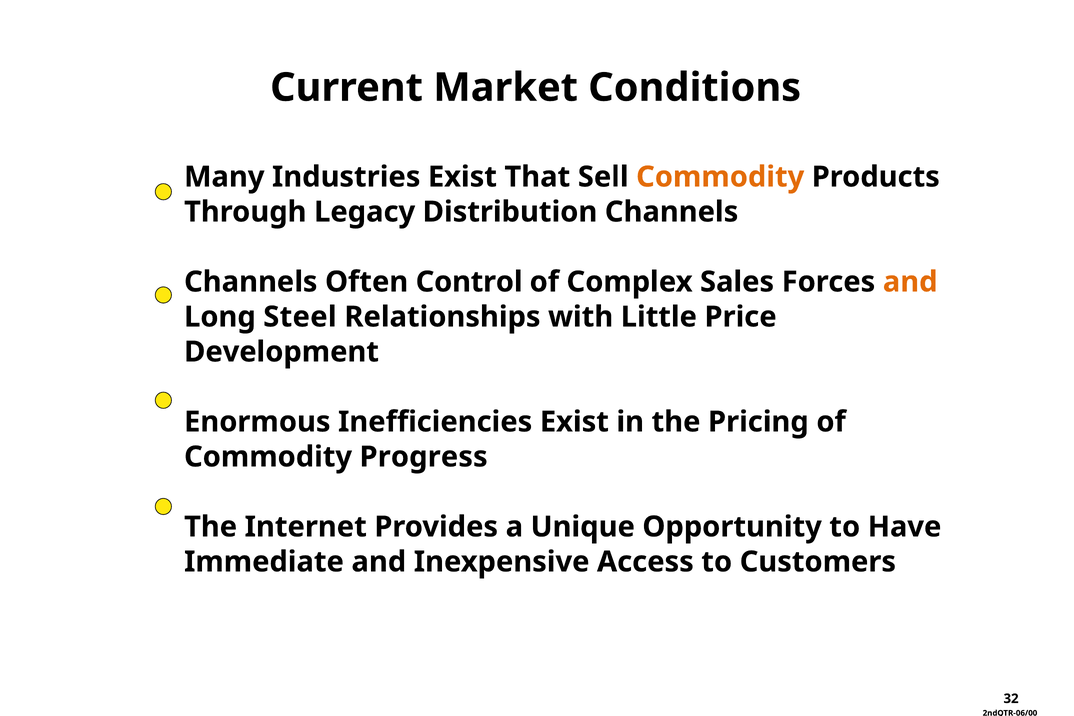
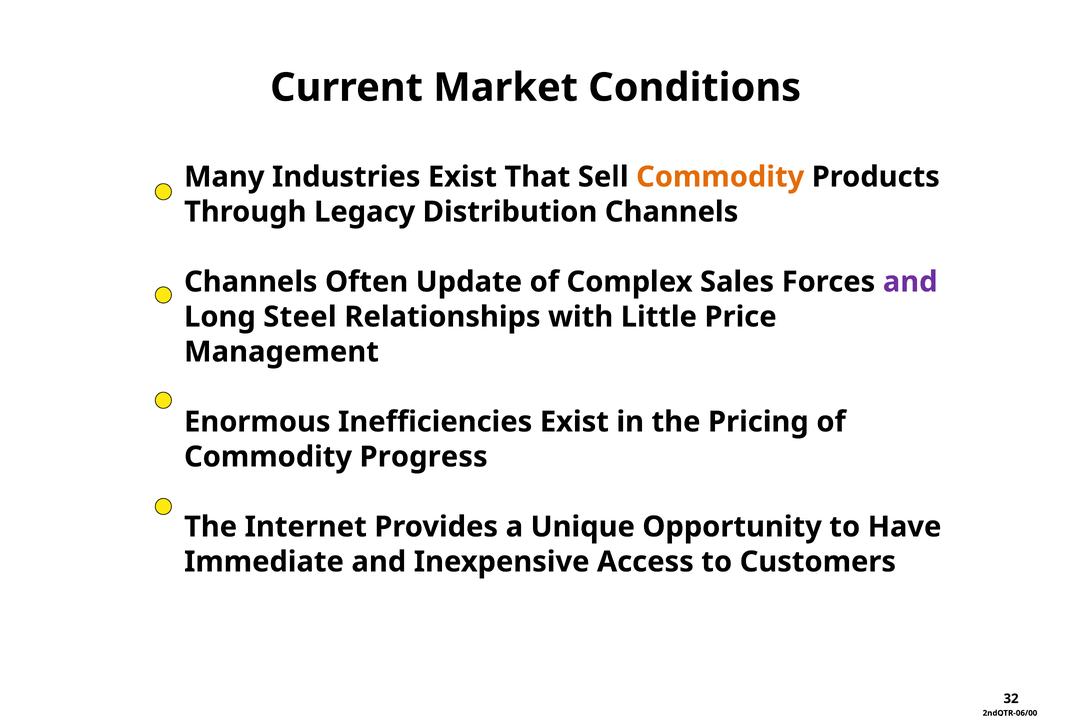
Control: Control -> Update (469, 282)
and colour: orange -> purple (910, 282)
Development: Development -> Management (281, 352)
